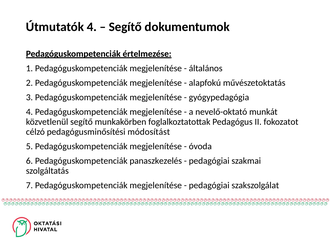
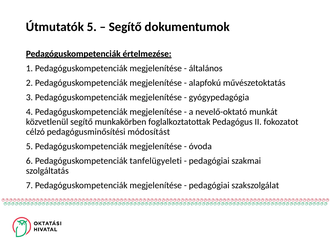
Útmutatók 4: 4 -> 5 (92, 27)
panaszkezelés: panaszkezelés -> tanfelügyeleti (156, 161)
